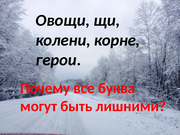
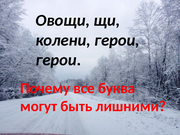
колени корне: корне -> герои (117, 40)
